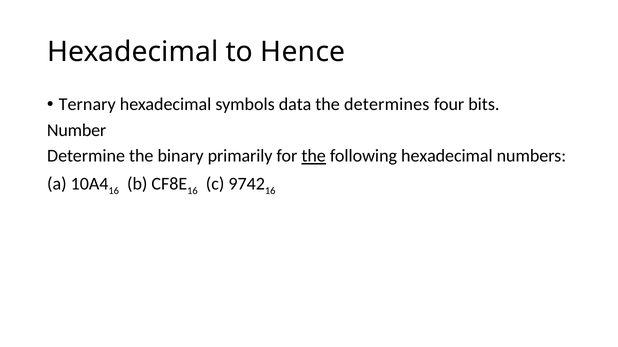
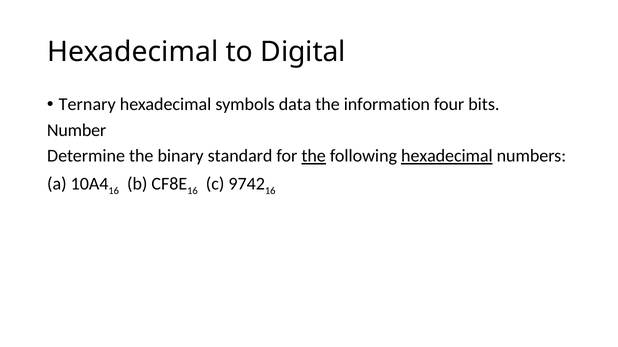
Hence: Hence -> Digital (303, 52)
determines: determines -> information (387, 104)
primarily: primarily -> standard (240, 156)
hexadecimal underline: none -> present (447, 156)
